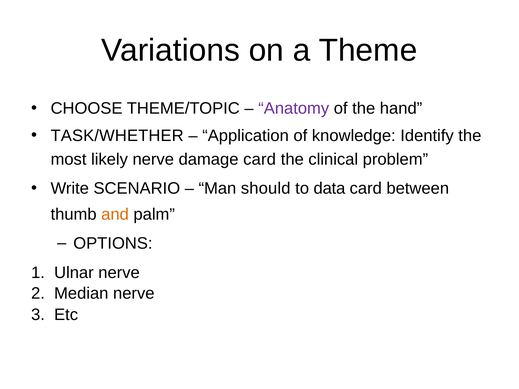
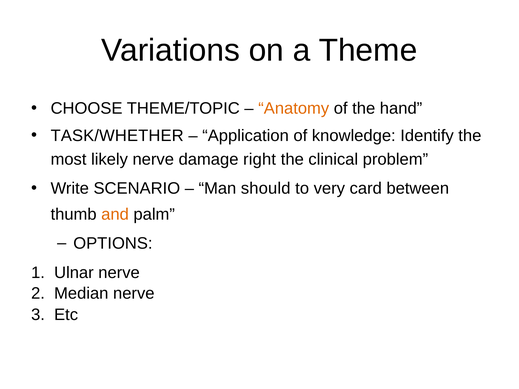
Anatomy colour: purple -> orange (294, 108)
damage card: card -> right (260, 159)
data: data -> very (329, 189)
